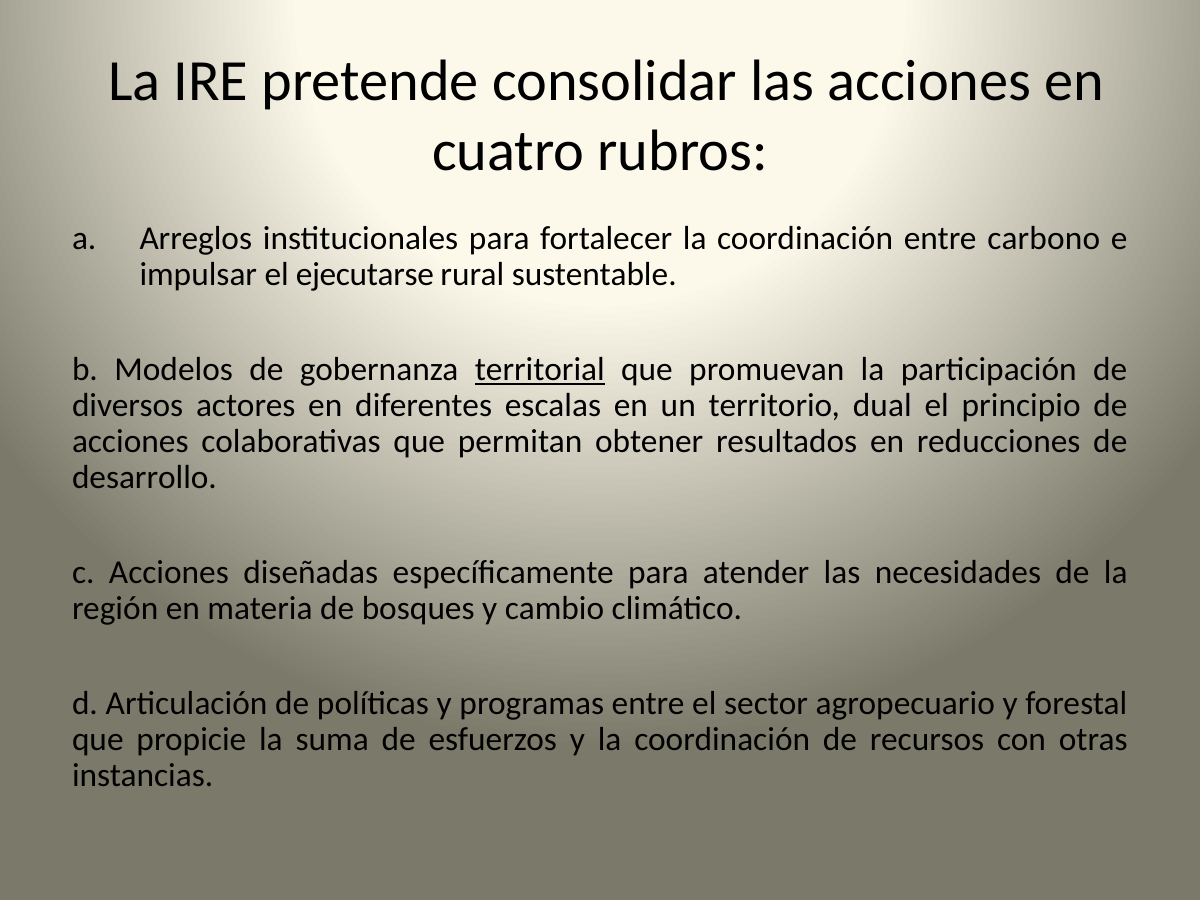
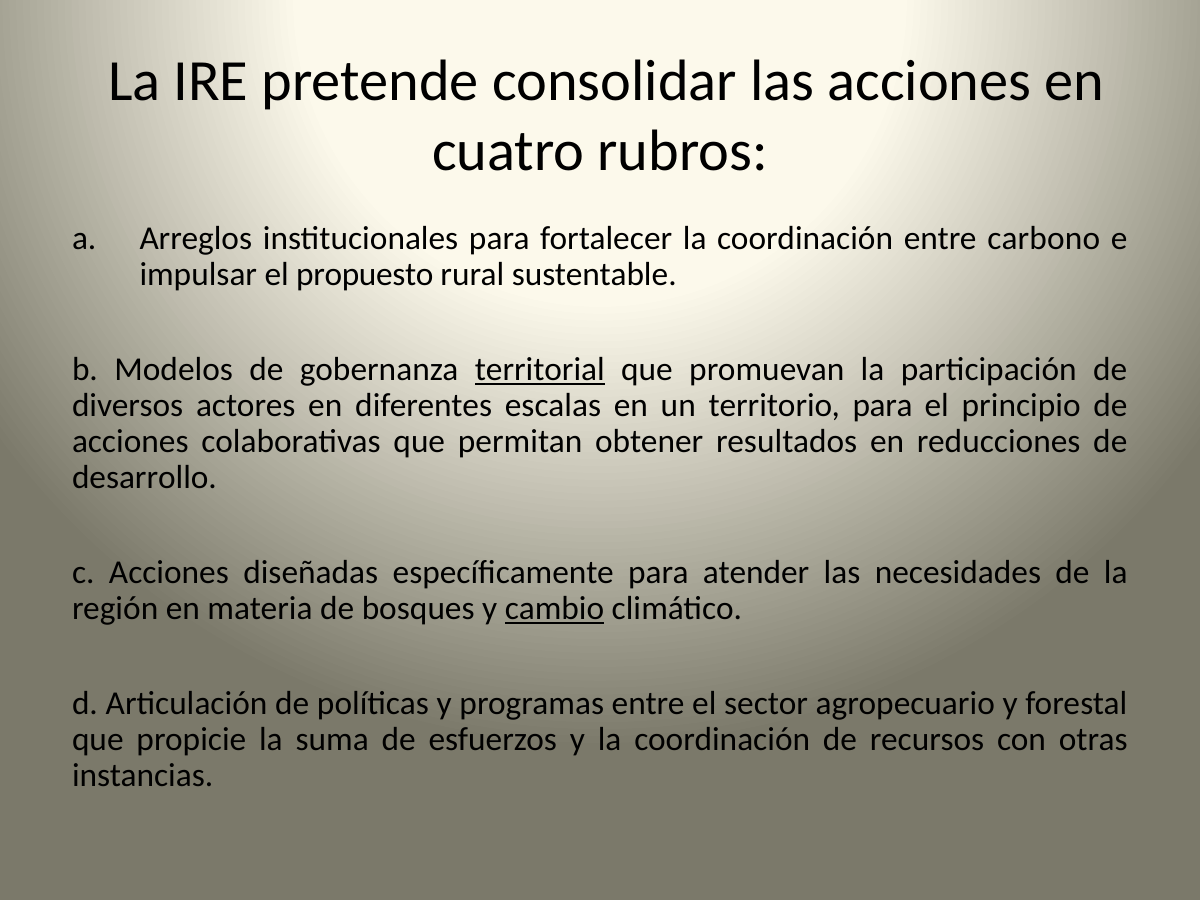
ejecutarse: ejecutarse -> propuesto (365, 274)
territorio dual: dual -> para (883, 406)
cambio underline: none -> present (554, 609)
